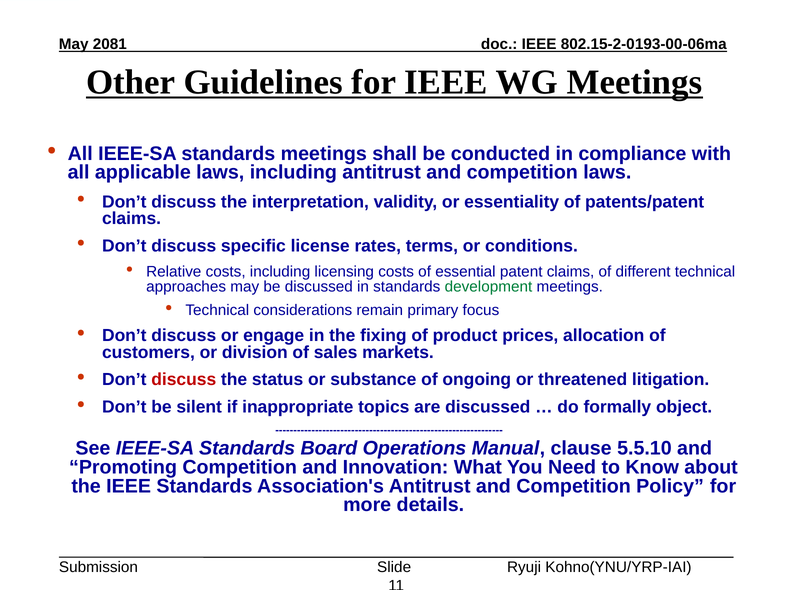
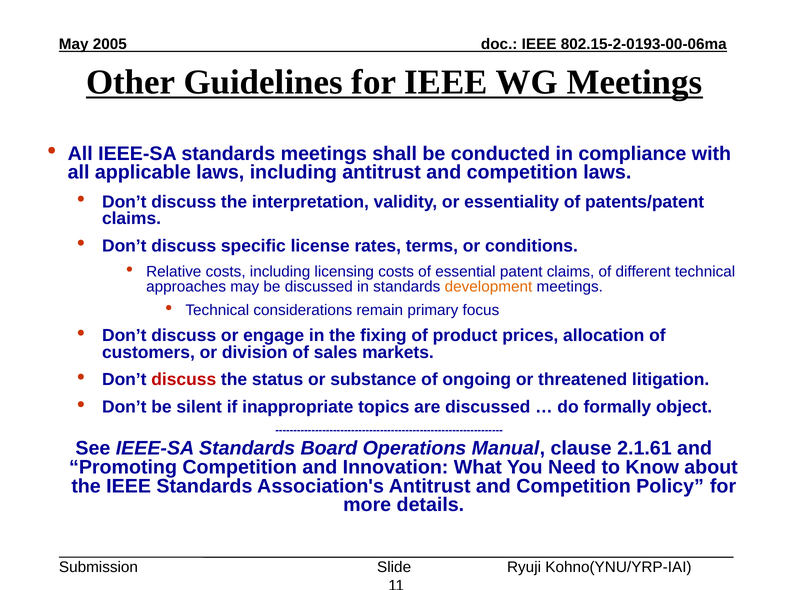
2081: 2081 -> 2005 (110, 44)
development colour: green -> orange (488, 286)
5.5.10: 5.5.10 -> 2.1.61 (644, 448)
